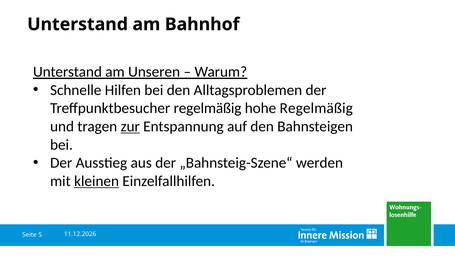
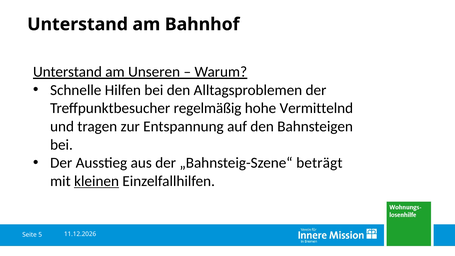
hohe Regelmäßig: Regelmäßig -> Vermittelnd (316, 108)
zur underline: present -> none (130, 126)
werden: werden -> beträgt (319, 163)
